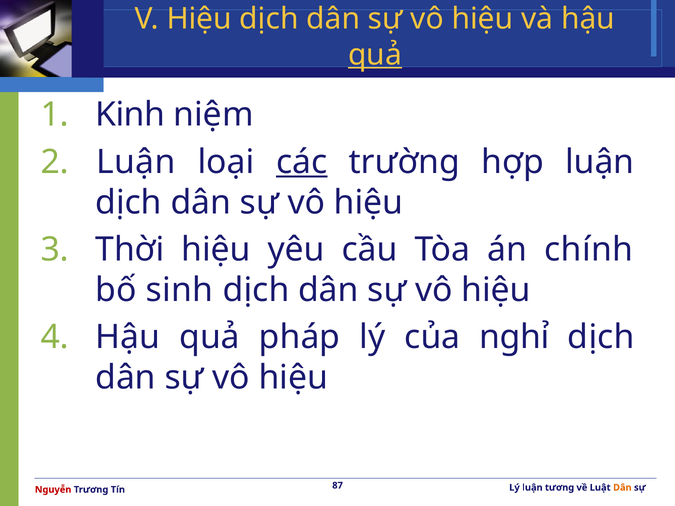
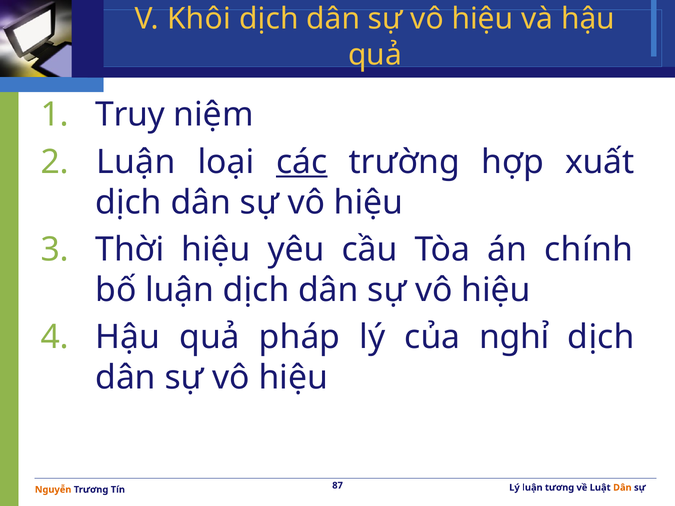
V Hiệu: Hiệu -> Khôi (199, 19)
quả underline: present -> none (375, 55)
Kinh: Kinh -> Truy (130, 115)
hợp luận: luận -> xuất (600, 162)
bố sinh: sinh -> luận (180, 290)
Nguyễn colour: red -> orange (53, 490)
